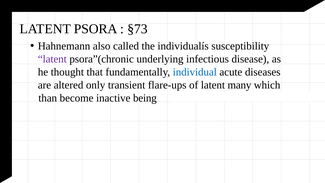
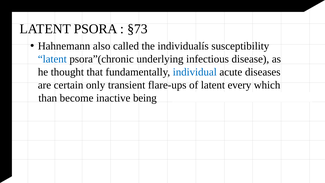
latent colour: purple -> blue (52, 59)
altered: altered -> certain (69, 85)
many: many -> every (239, 85)
